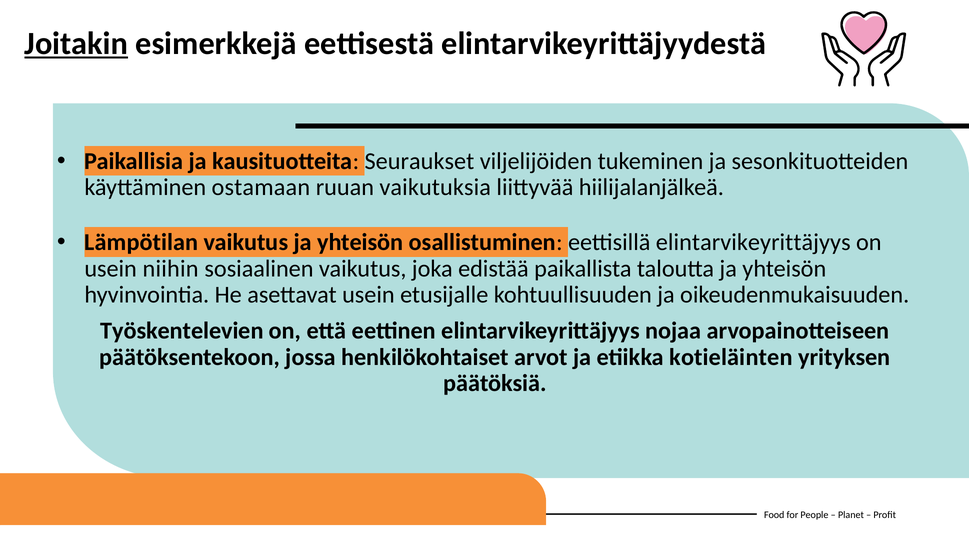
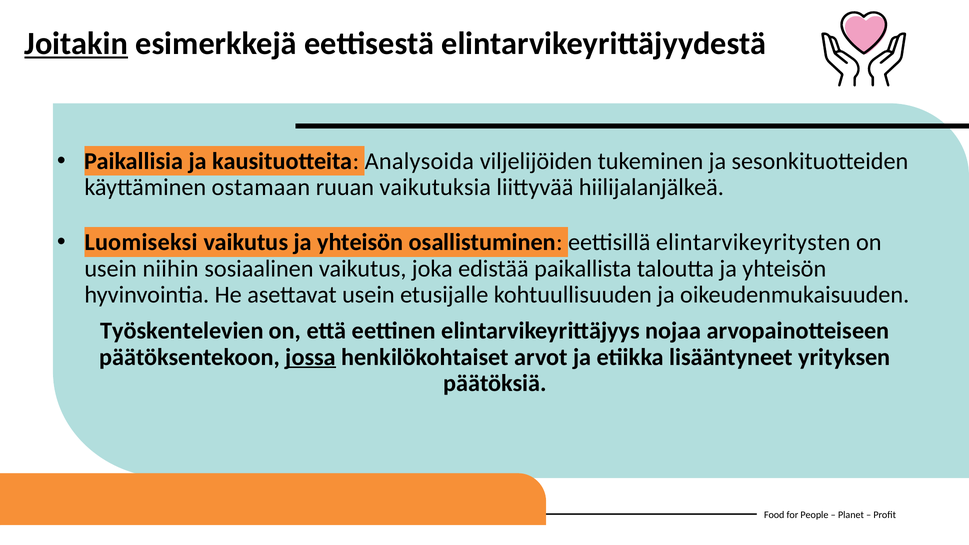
Seuraukset: Seuraukset -> Analysoida (419, 161)
Lämpötilan: Lämpötilan -> Luomiseksi (141, 242)
eettisillä elintarvikeyrittäjyys: elintarvikeyrittäjyys -> elintarvikeyritysten (753, 242)
jossa underline: none -> present (311, 357)
kotieläinten: kotieläinten -> lisääntyneet (731, 357)
